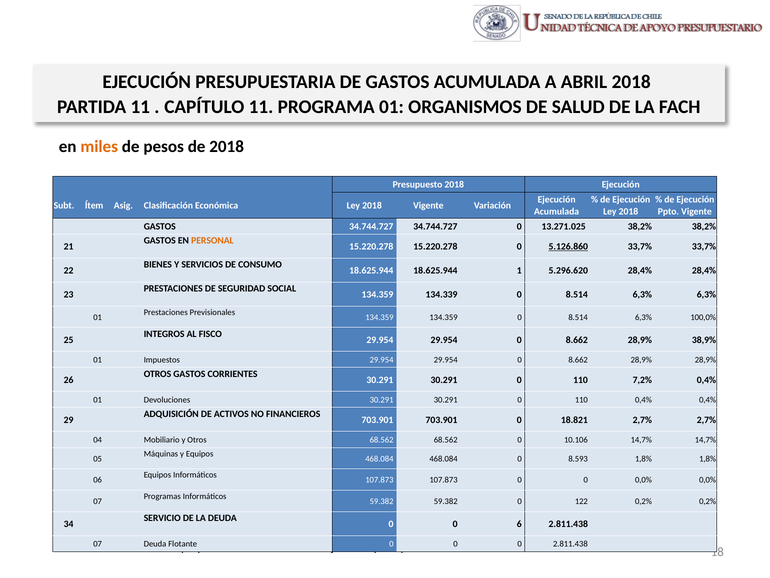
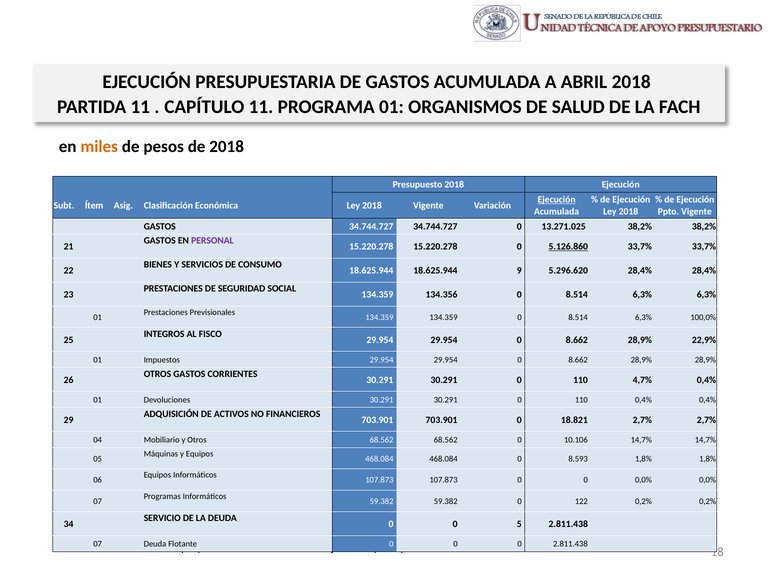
Ejecución underline: none -> present (557, 200)
PERSONAL colour: orange -> purple (212, 241)
1: 1 -> 9 (519, 270)
134.339: 134.339 -> 134.356 (442, 294)
38,9%: 38,9% -> 22,9% (704, 340)
7,2%: 7,2% -> 4,7% (642, 380)
6: 6 -> 5 (519, 524)
